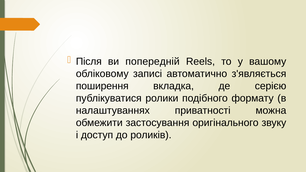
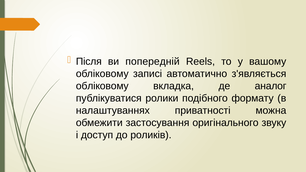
поширення: поширення -> обліковому (102, 86)
серією: серією -> аналог (271, 86)
